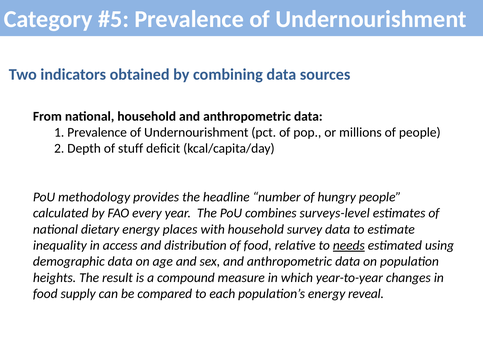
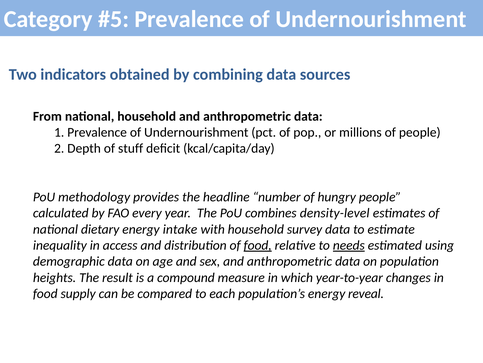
surveys-level: surveys-level -> density-level (335, 213)
places: places -> intake (180, 229)
food underline: none -> present (258, 245)
